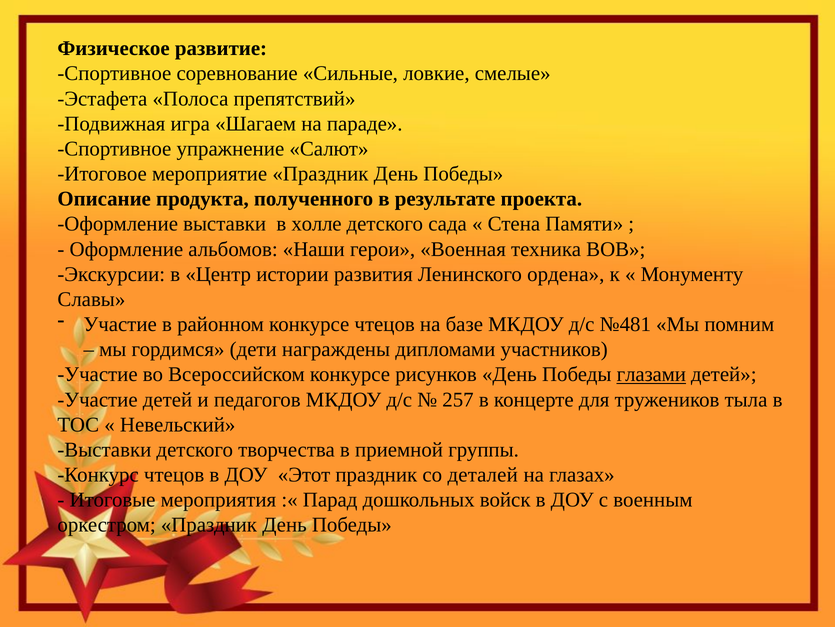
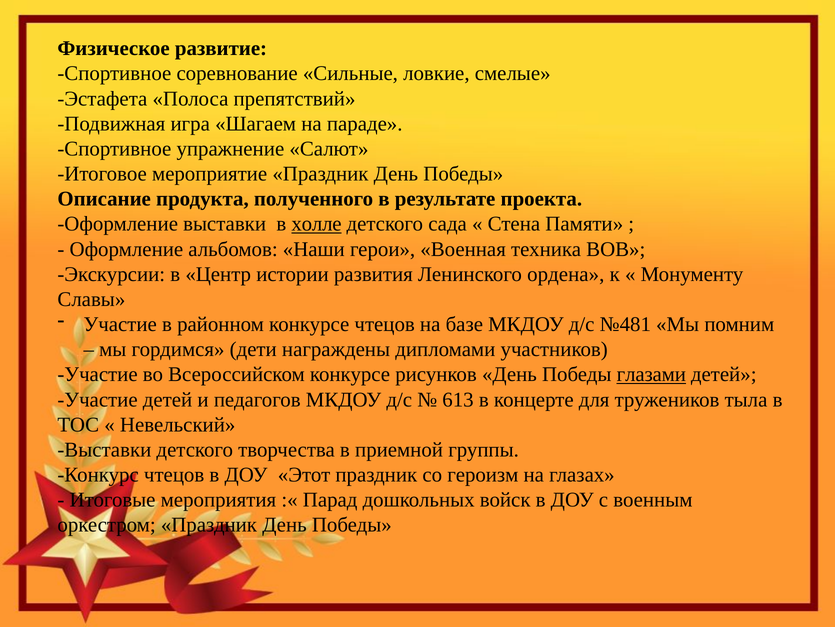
холле underline: none -> present (317, 224)
257: 257 -> 613 (458, 399)
деталей: деталей -> героизм (483, 474)
